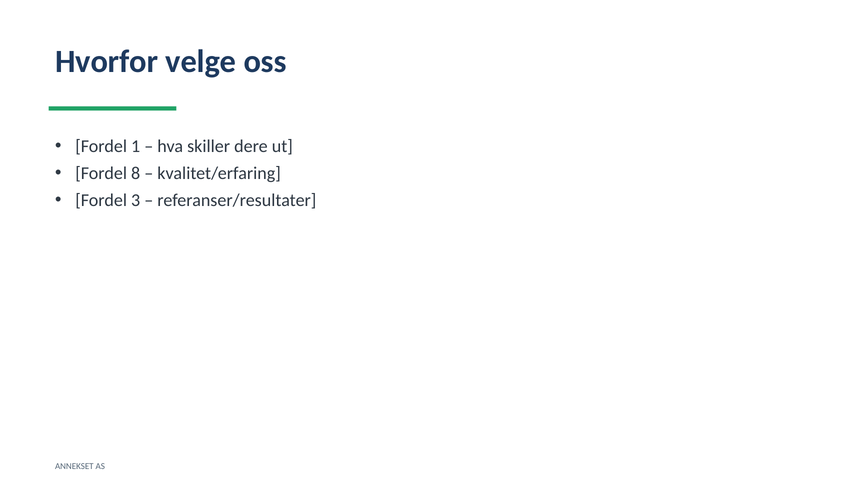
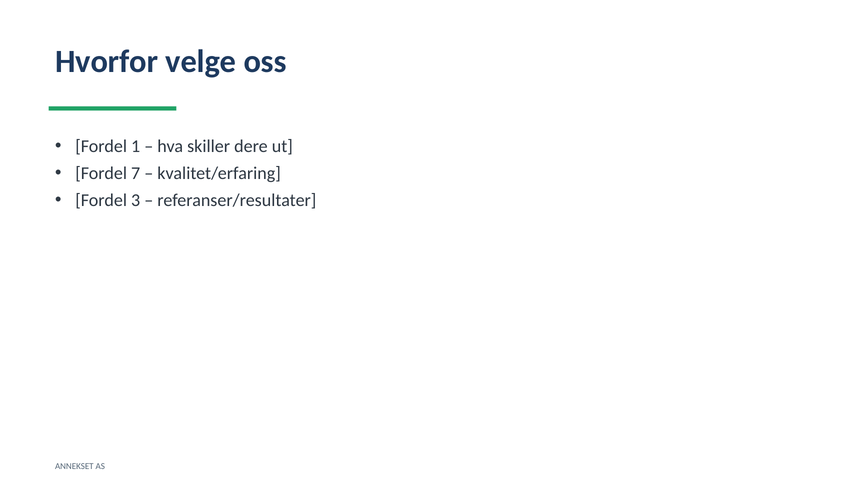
8: 8 -> 7 (136, 174)
